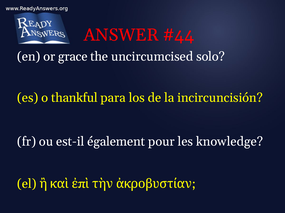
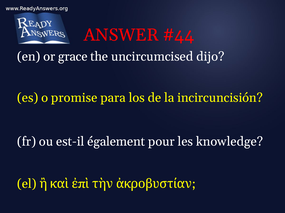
solo: solo -> dijo (210, 57)
thankful: thankful -> promise (74, 98)
